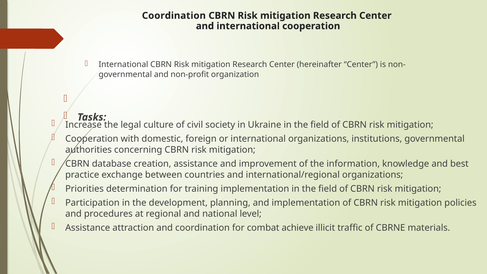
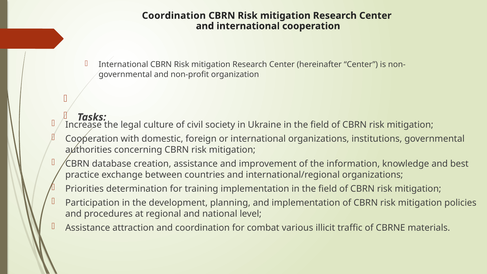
achieve: achieve -> various (297, 228)
